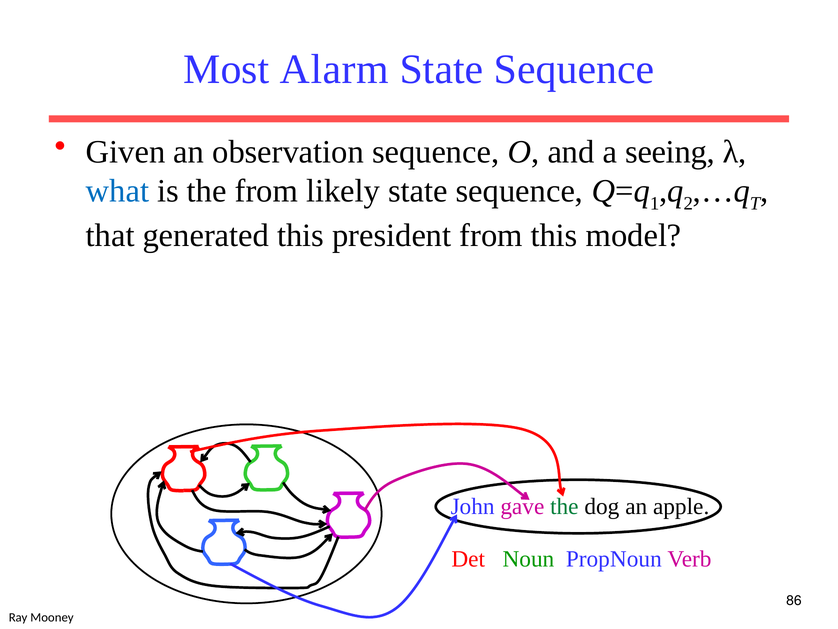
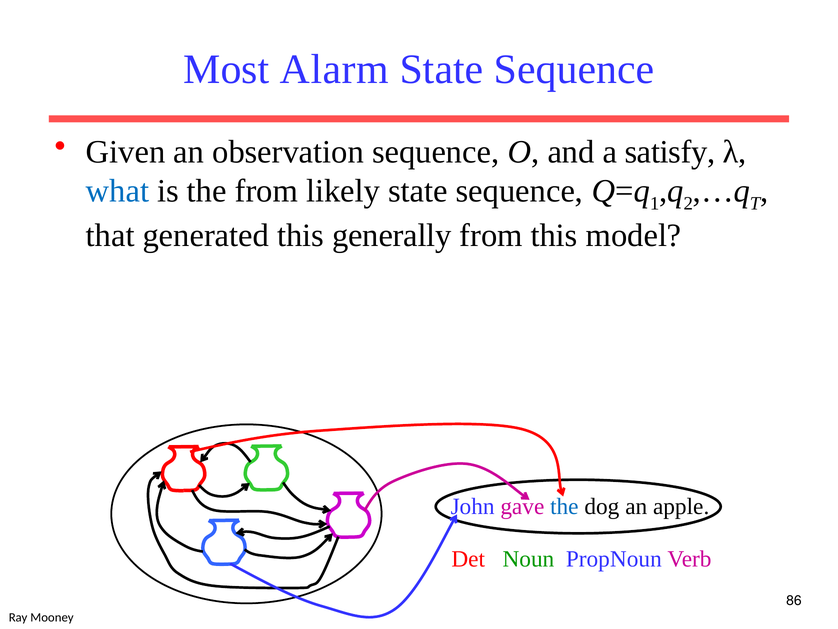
seeing: seeing -> satisfy (670, 152)
president: president -> generally (392, 235)
the colour: green -> blue (564, 506)
